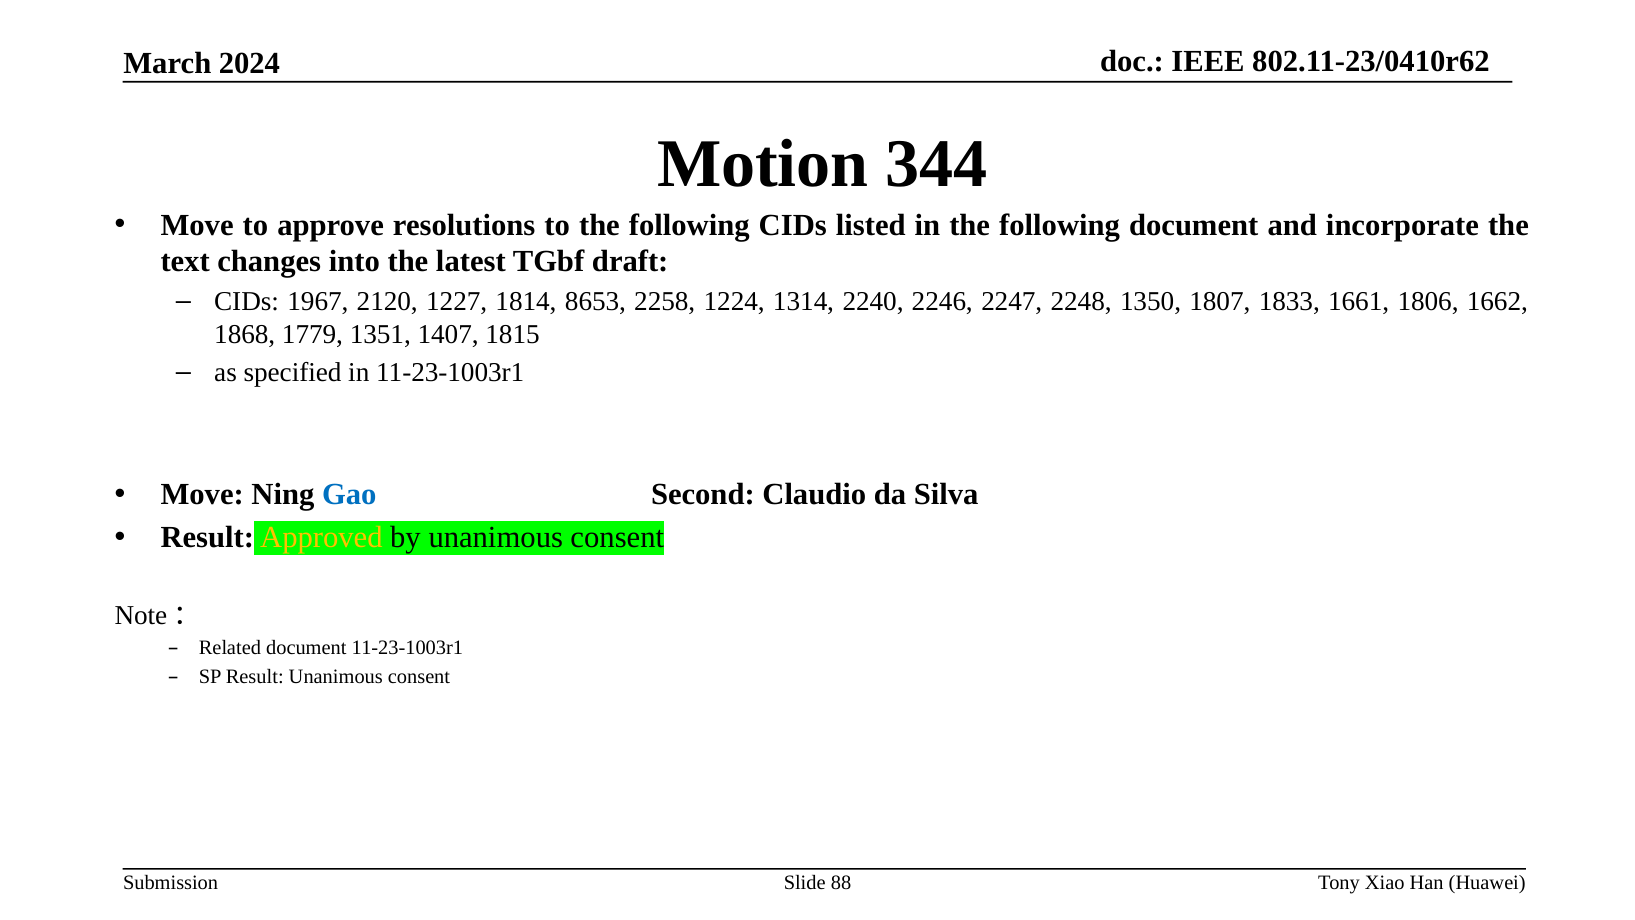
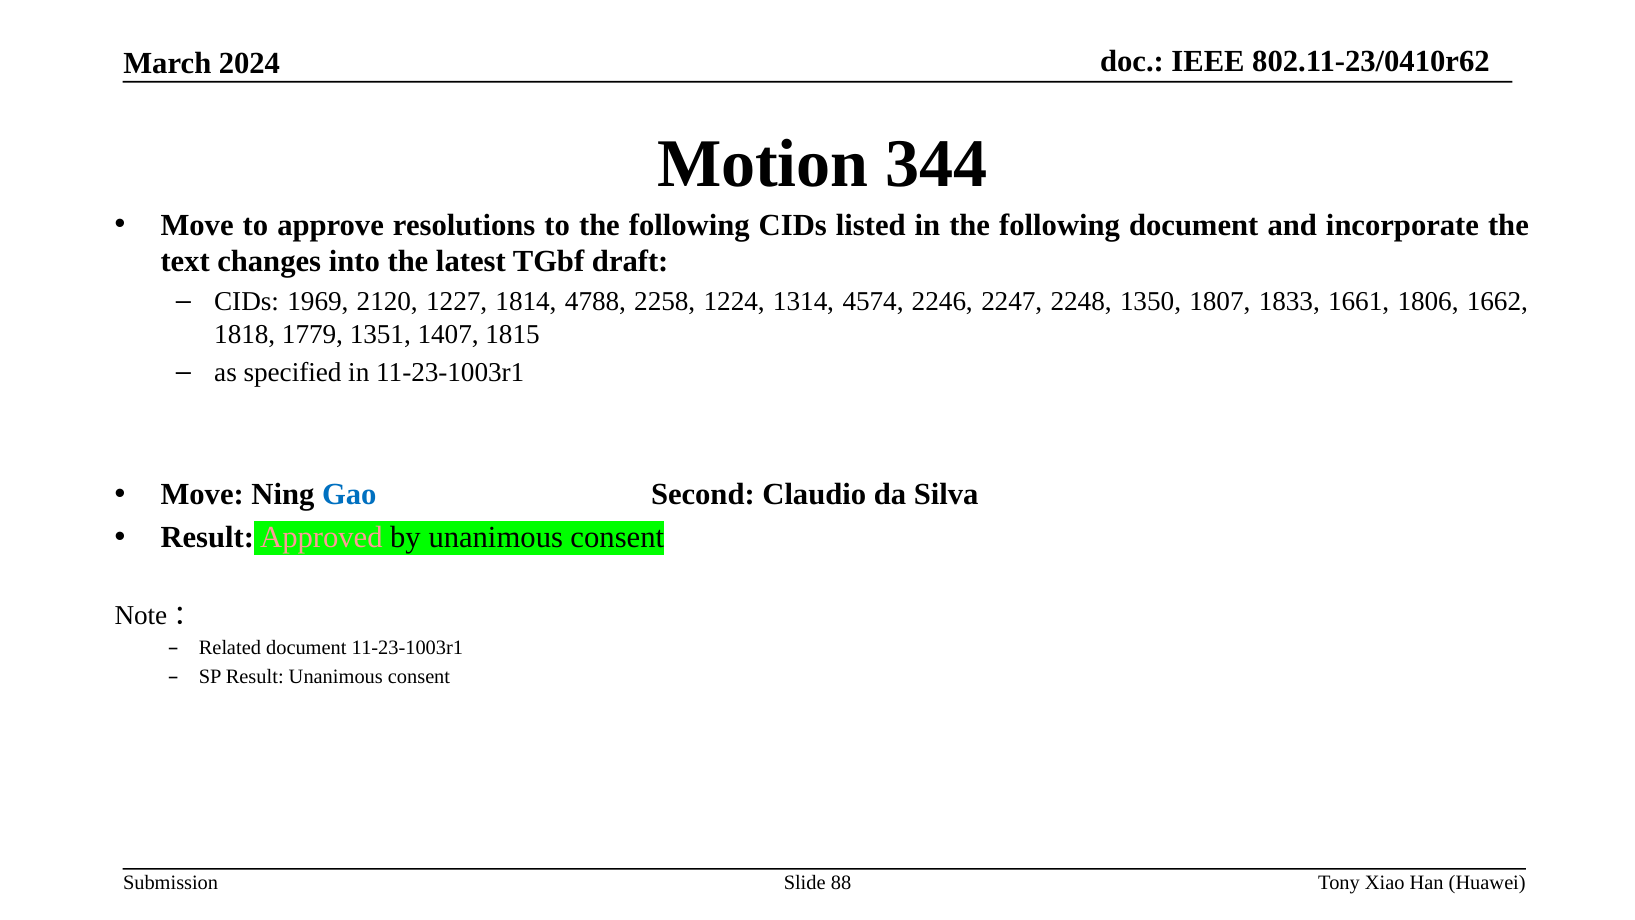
1967: 1967 -> 1969 (318, 302)
8653: 8653 -> 4788 (595, 302)
2240: 2240 -> 4574 (873, 302)
1868: 1868 -> 1818 (245, 334)
Approved colour: yellow -> pink (321, 538)
